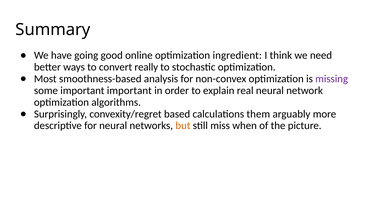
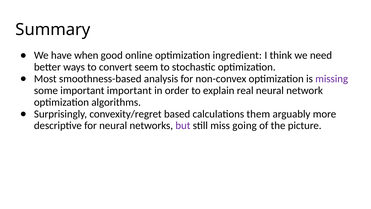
going: going -> when (86, 55)
really: really -> seem (146, 67)
but colour: orange -> purple (183, 125)
when: when -> going (245, 125)
